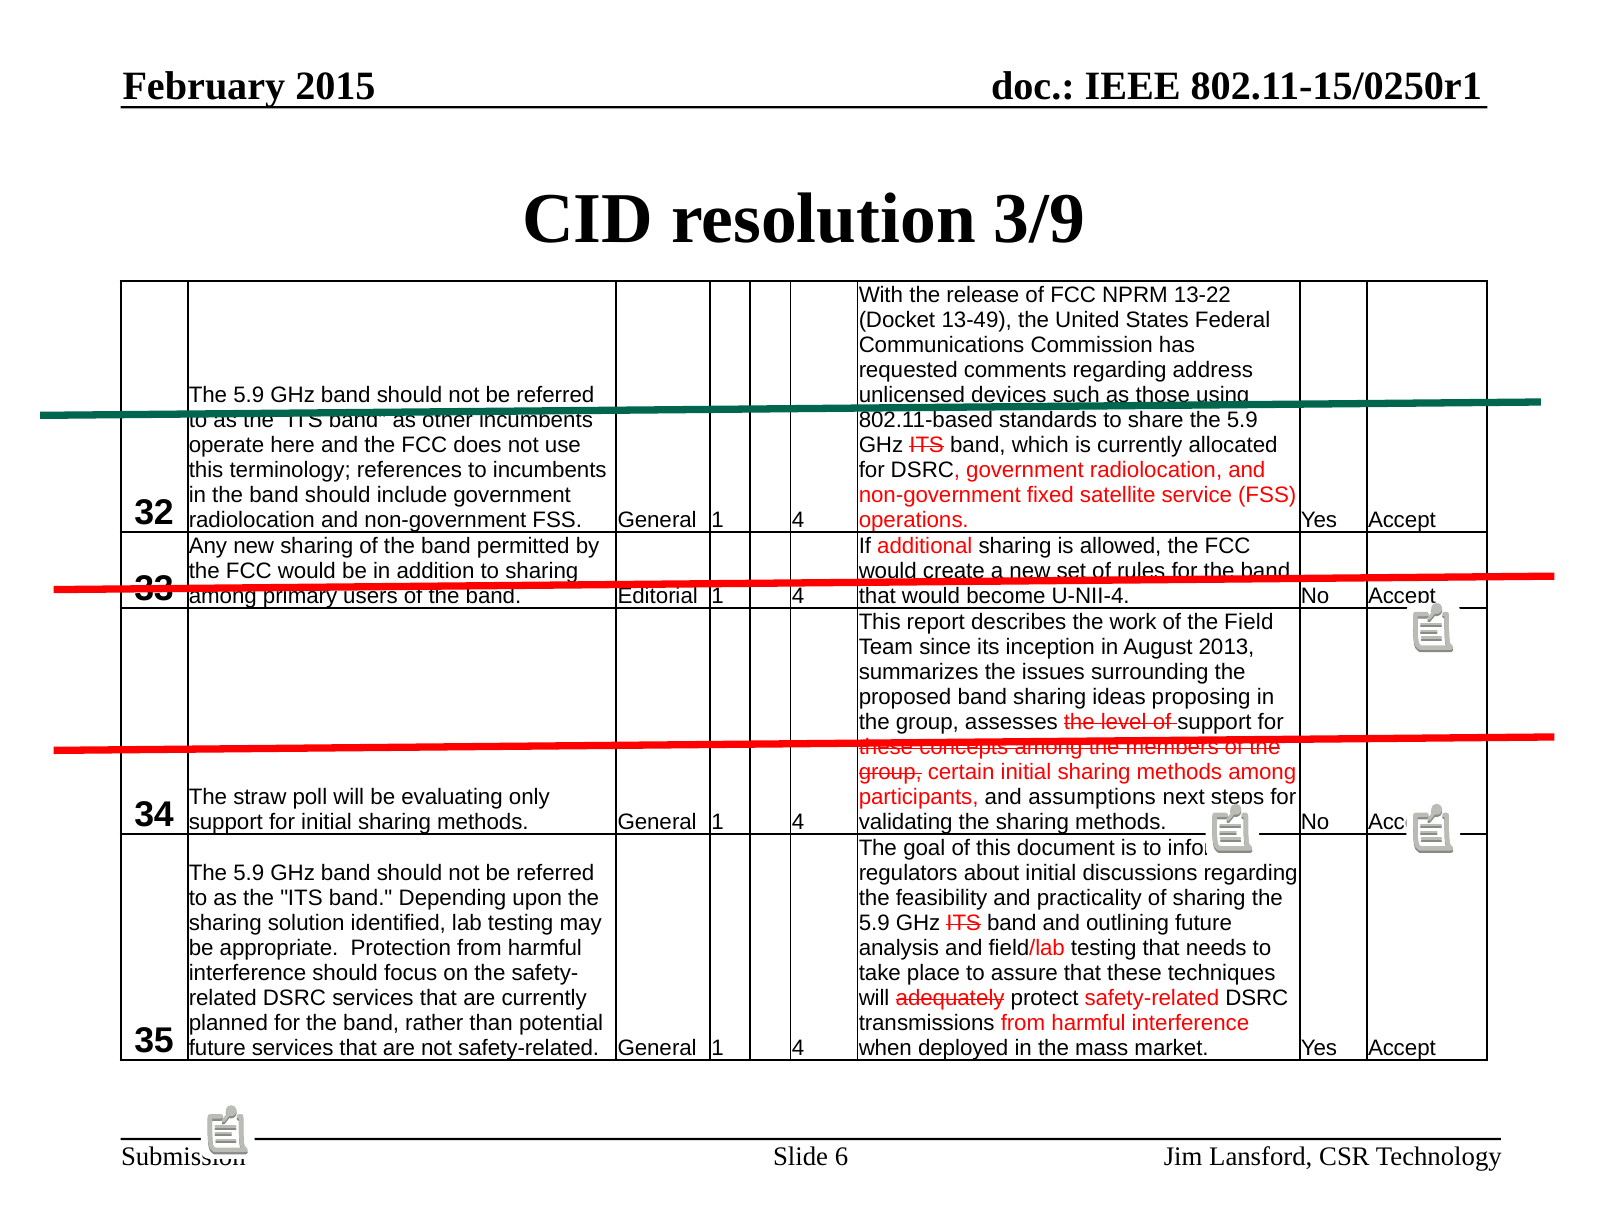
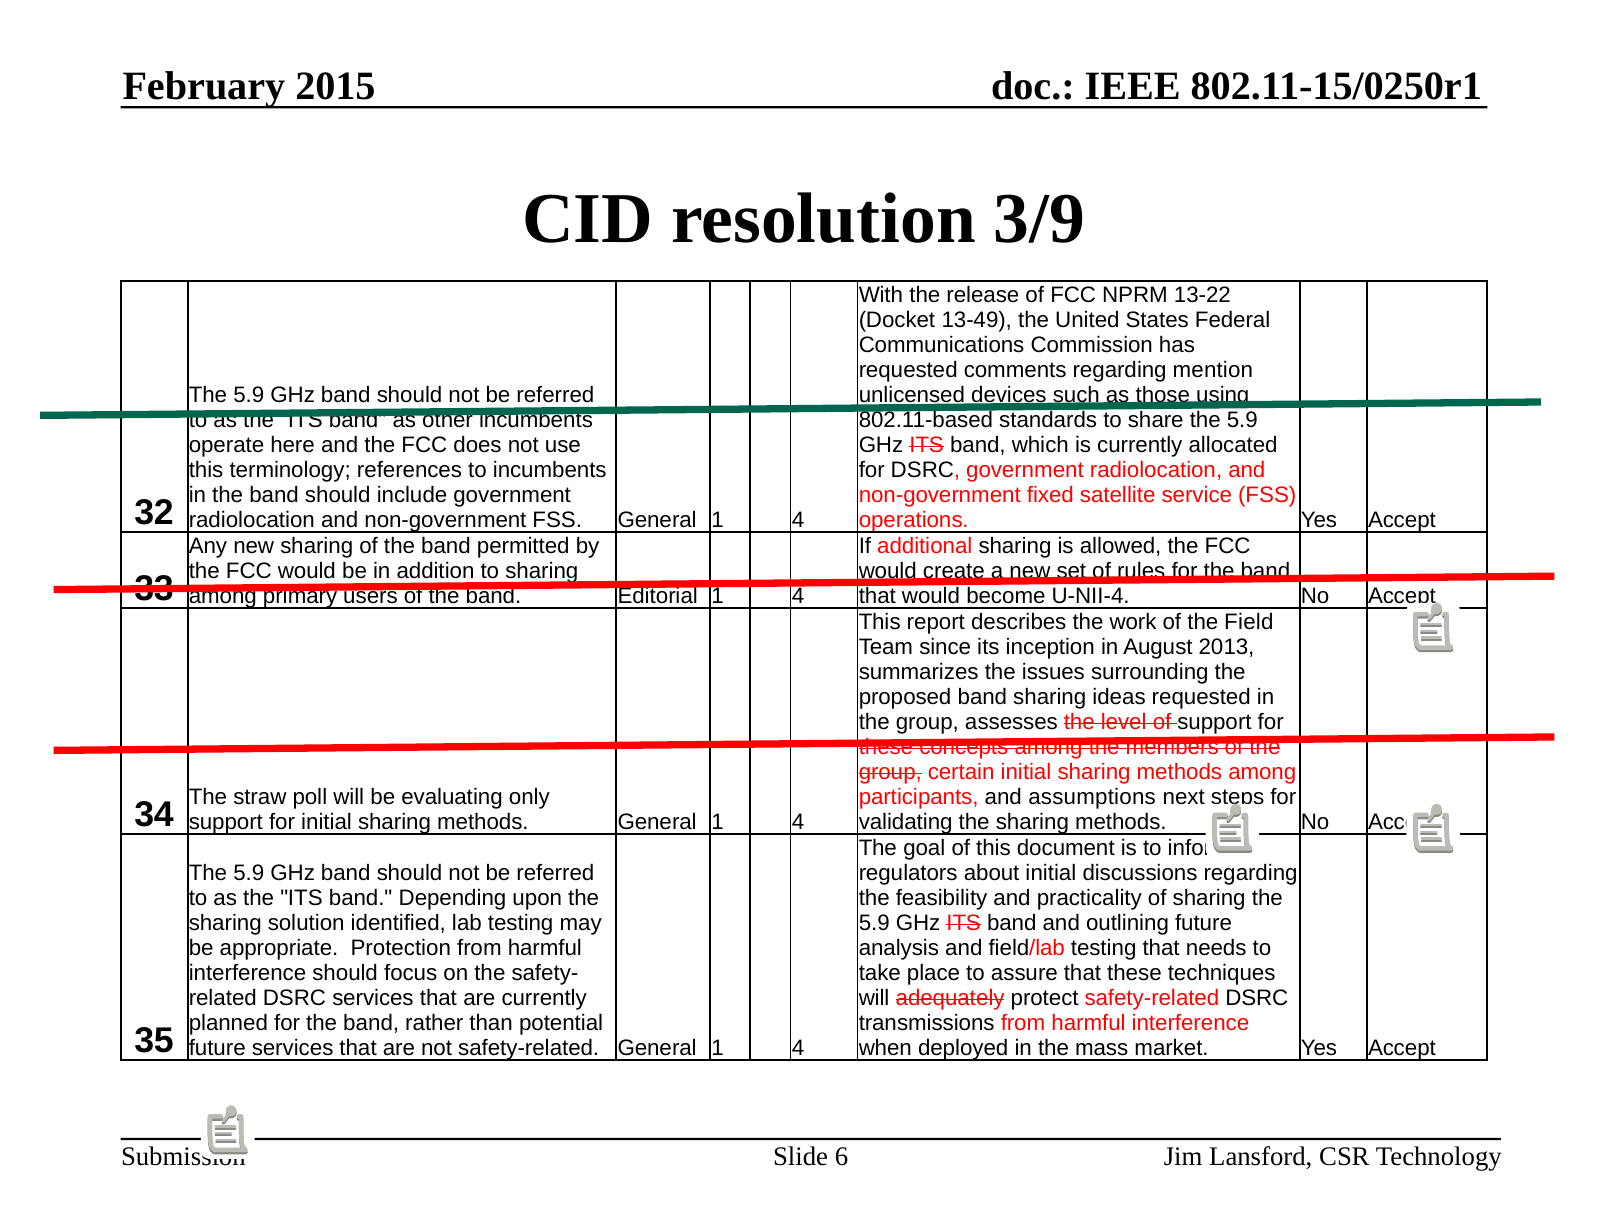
address: address -> mention (1213, 370)
ideas proposing: proposing -> requested (1201, 697)
